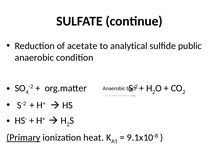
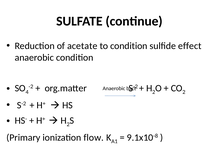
to analytical: analytical -> condition (129, 46)
public: public -> effect (190, 46)
Primary underline: present -> none (23, 138)
heat: heat -> flow (94, 138)
